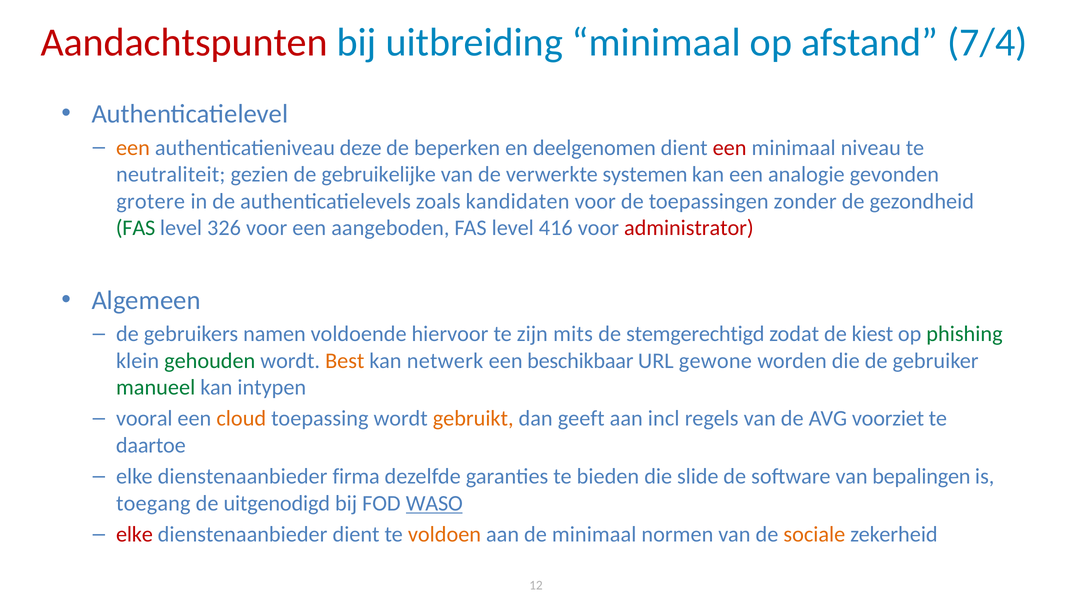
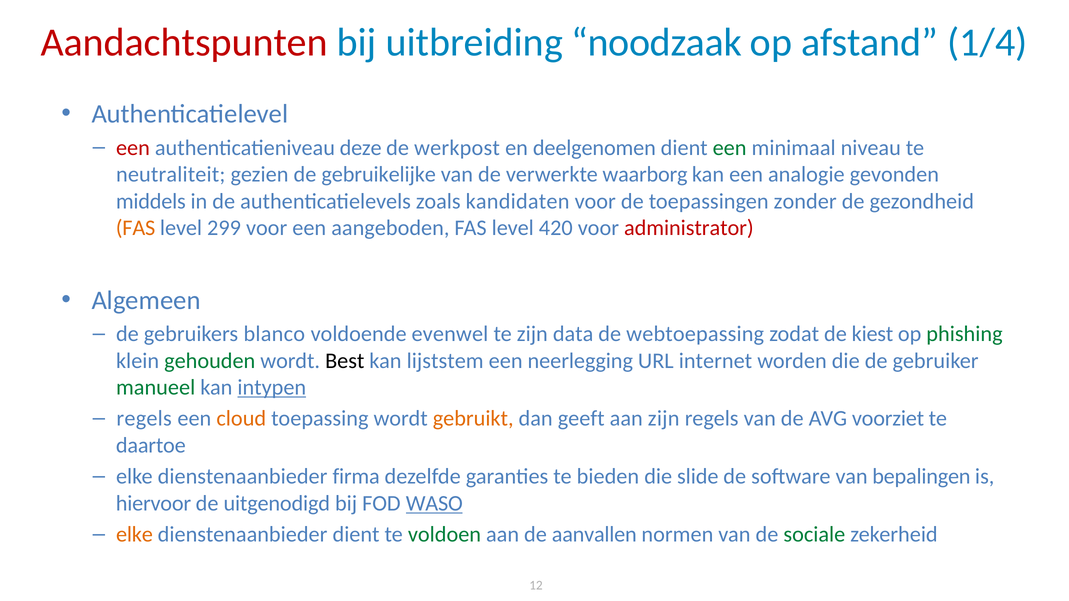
uitbreiding minimaal: minimaal -> noodzaak (657, 43)
7/4: 7/4 -> 1/4 (987, 43)
een colour: orange -> red (133, 148)
beperken: beperken -> werkpost (457, 148)
een colour: red -> green (730, 148)
systemen: systemen -> waarborg (645, 175)
grotere: grotere -> middels (151, 201)
FAS colour: green -> orange (136, 228)
326: 326 -> 299 (224, 228)
416: 416 -> 420 (556, 228)
namen: namen -> blanco (274, 334)
hiervoor: hiervoor -> evenwel (450, 334)
mits: mits -> data (573, 334)
stemgerechtigd: stemgerechtigd -> webtoepassing (695, 334)
Best colour: orange -> black (345, 361)
netwerk: netwerk -> lijststem (445, 361)
beschikbaar: beschikbaar -> neerlegging (580, 361)
gewone: gewone -> internet (715, 361)
intypen underline: none -> present (272, 388)
vooral: vooral -> regels (144, 419)
aan incl: incl -> zijn (664, 419)
toegang: toegang -> hiervoor (153, 504)
elke colour: red -> orange (134, 535)
voldoen colour: orange -> green (444, 535)
de minimaal: minimaal -> aanvallen (594, 535)
sociale colour: orange -> green (814, 535)
